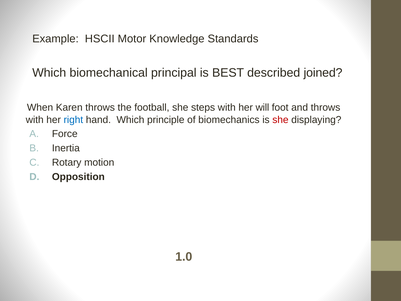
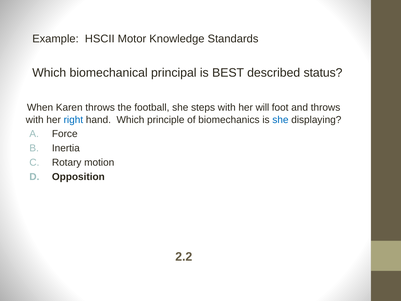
joined: joined -> status (323, 73)
she colour: red -> blue (280, 120)
1.0: 1.0 -> 2.2 (184, 257)
